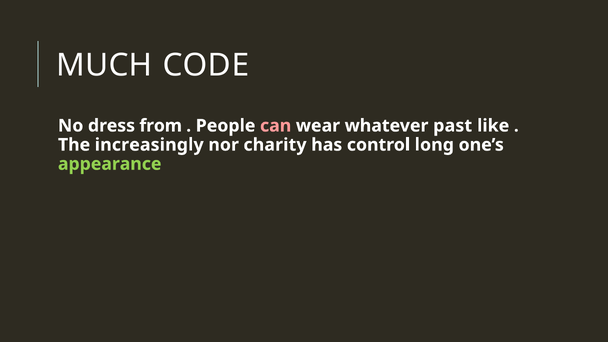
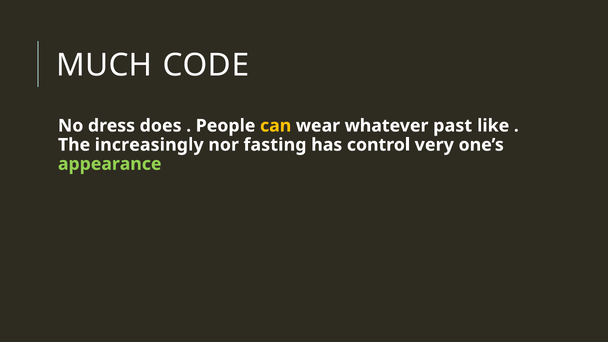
from: from -> does (161, 126)
can colour: pink -> yellow (276, 126)
charity: charity -> fasting (275, 145)
long: long -> very (434, 145)
